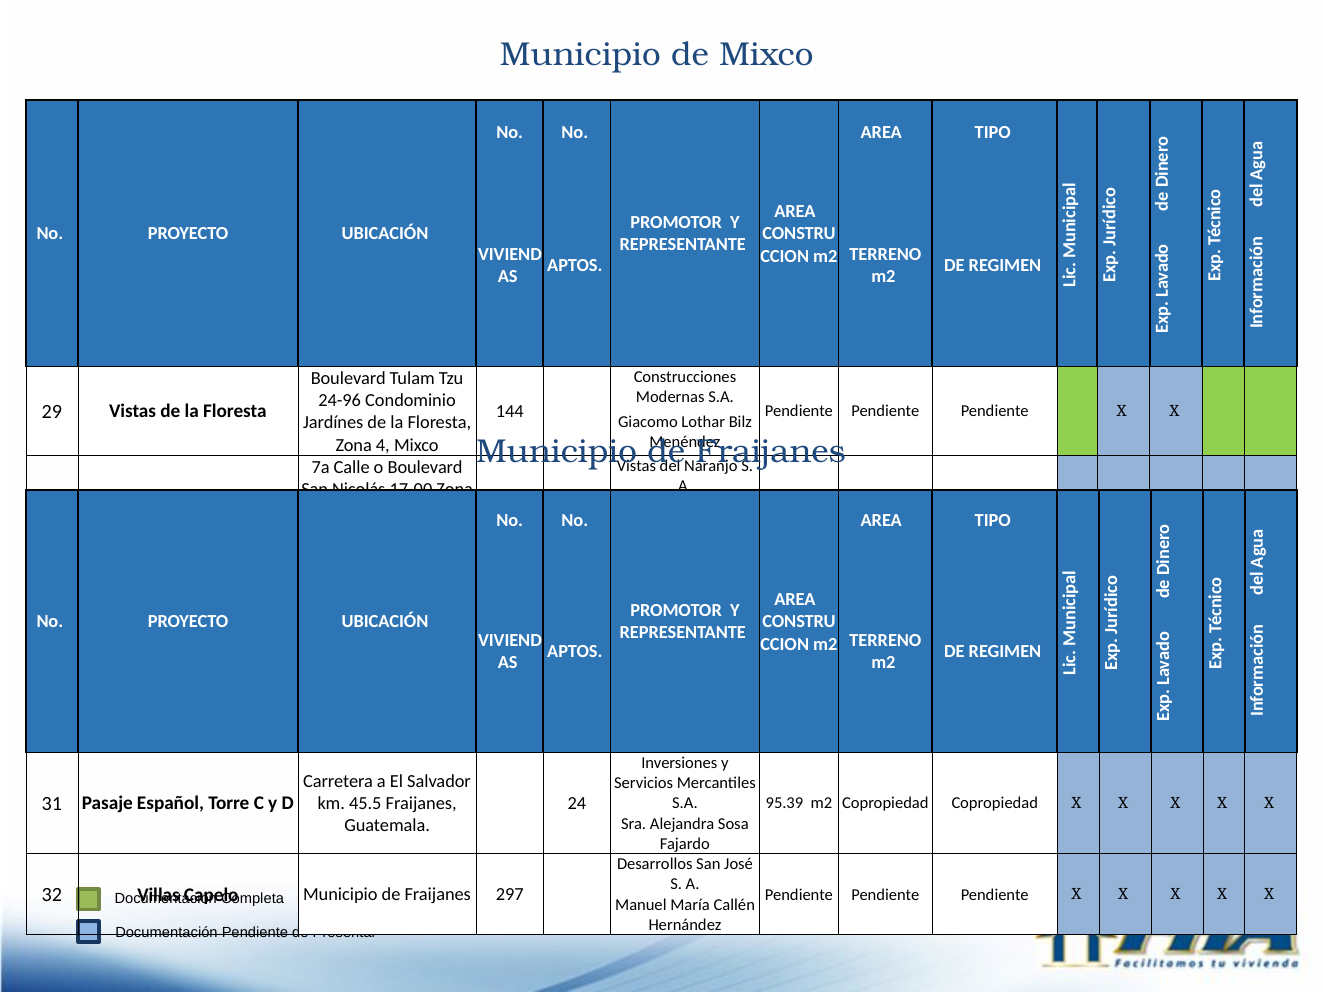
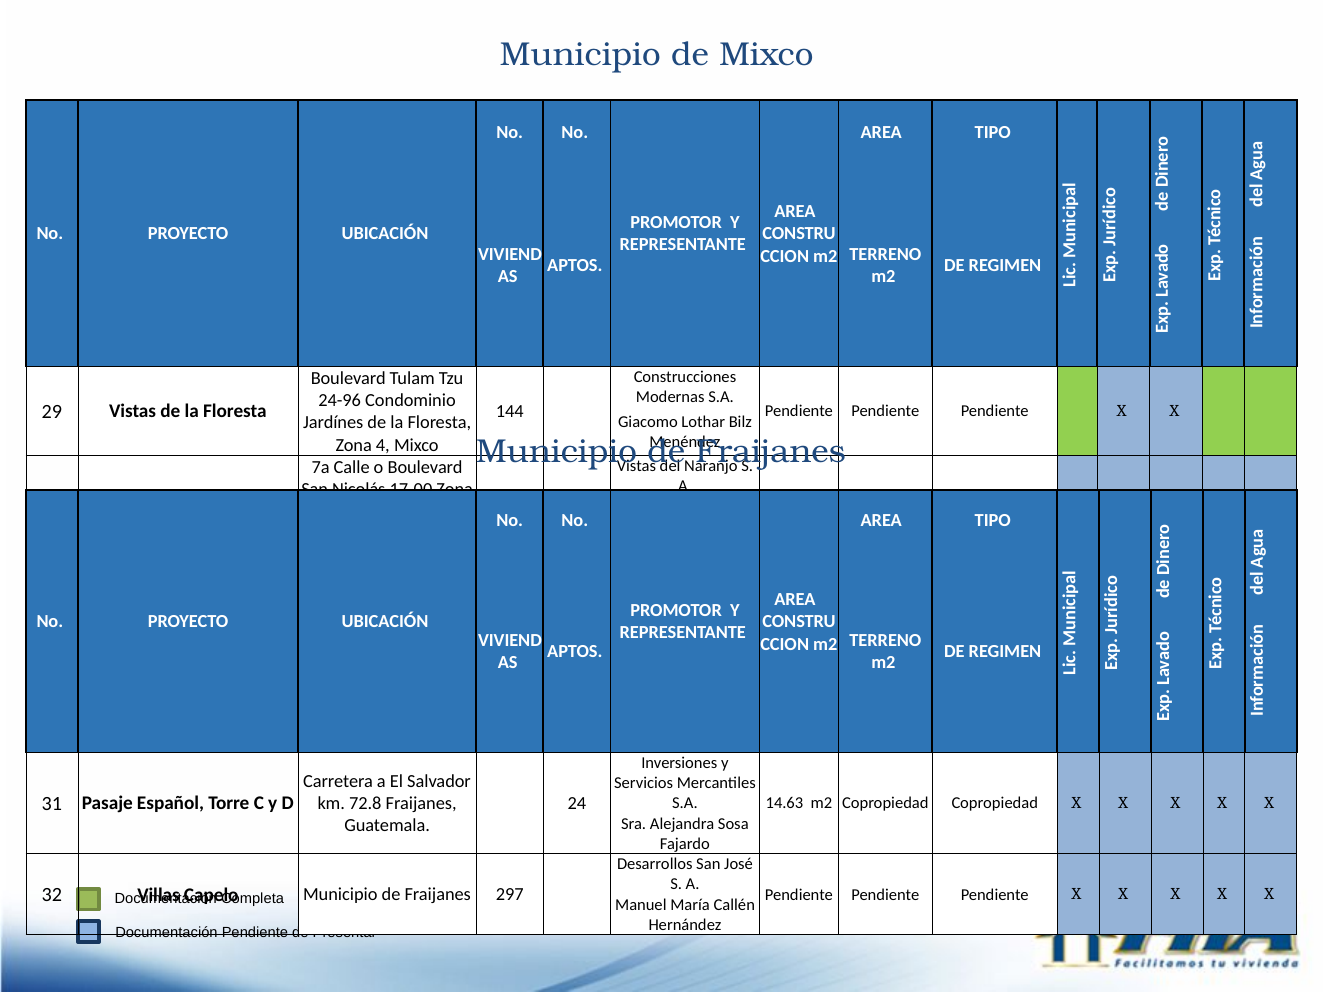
45.5: 45.5 -> 72.8 (365, 804)
95.39: 95.39 -> 14.63 (784, 804)
